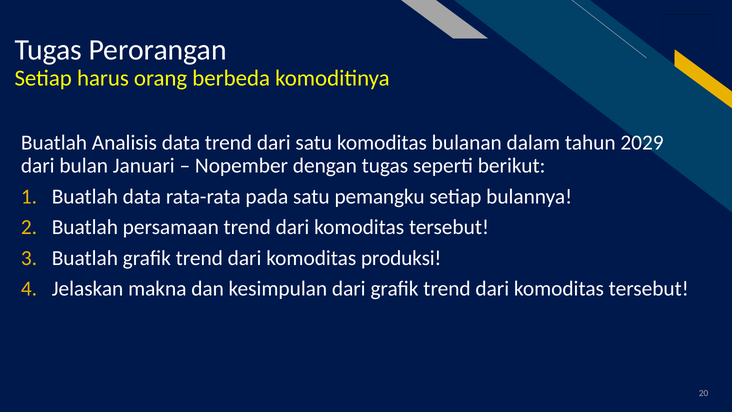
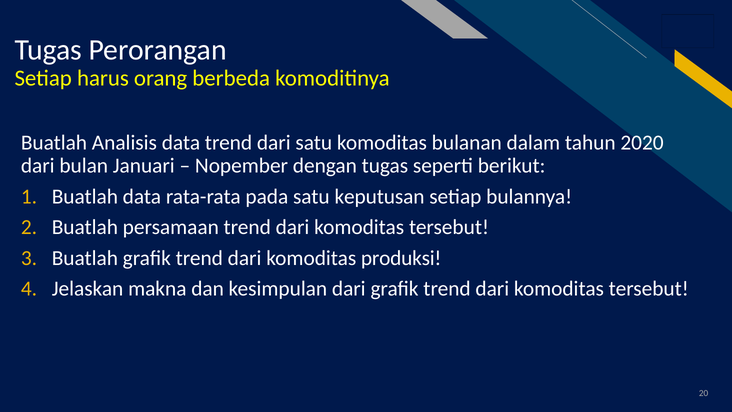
2029: 2029 -> 2020 (642, 143)
pemangku: pemangku -> keputusan (380, 196)
